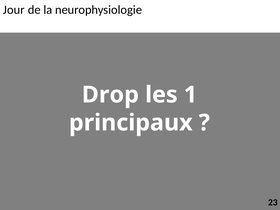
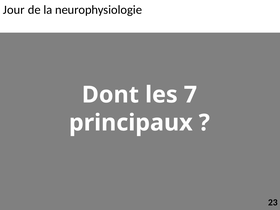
Drop: Drop -> Dont (110, 95)
1: 1 -> 7 (190, 95)
